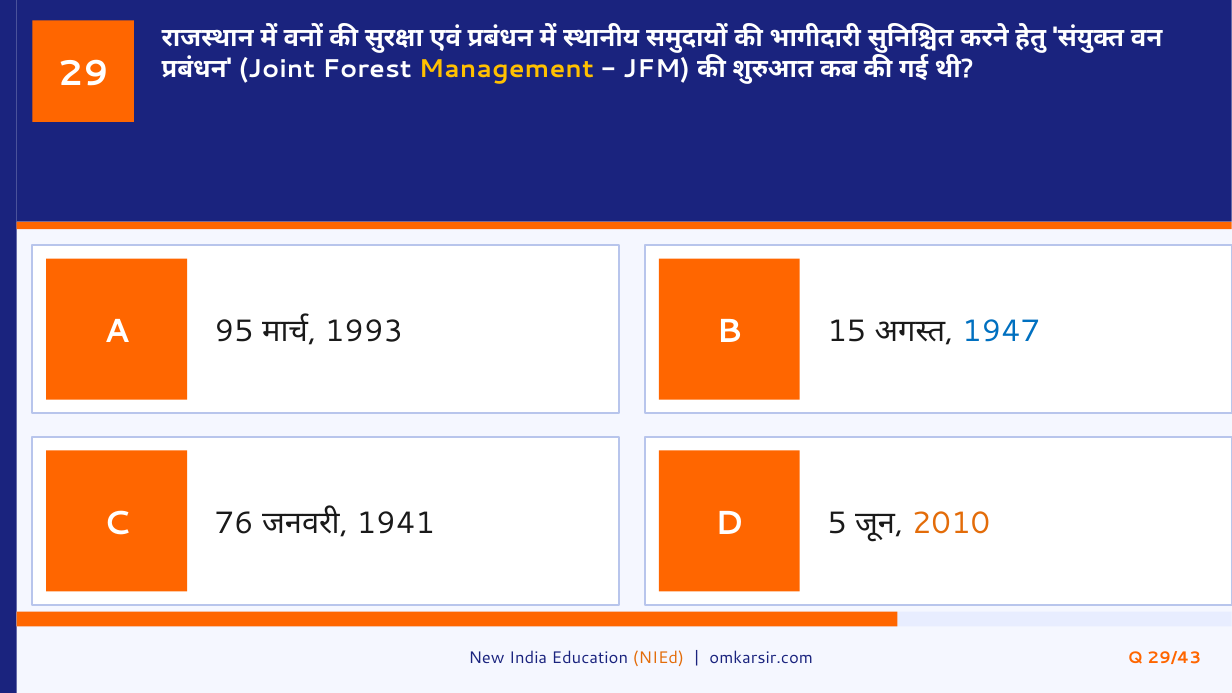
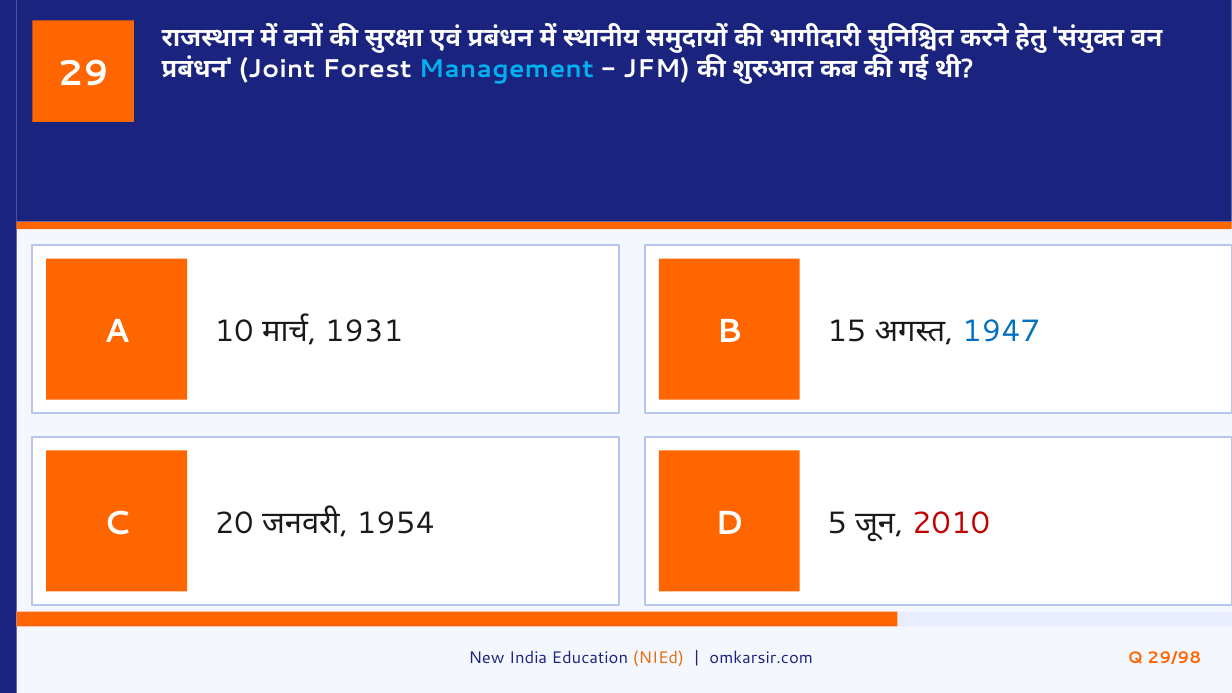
Management colour: yellow -> light blue (506, 69)
95: 95 -> 10 (234, 331)
1993: 1993 -> 1931 (364, 331)
76: 76 -> 20 (234, 523)
1941: 1941 -> 1954 (396, 523)
2010 colour: orange -> red (951, 523)
29/43: 29/43 -> 29/98 (1174, 658)
